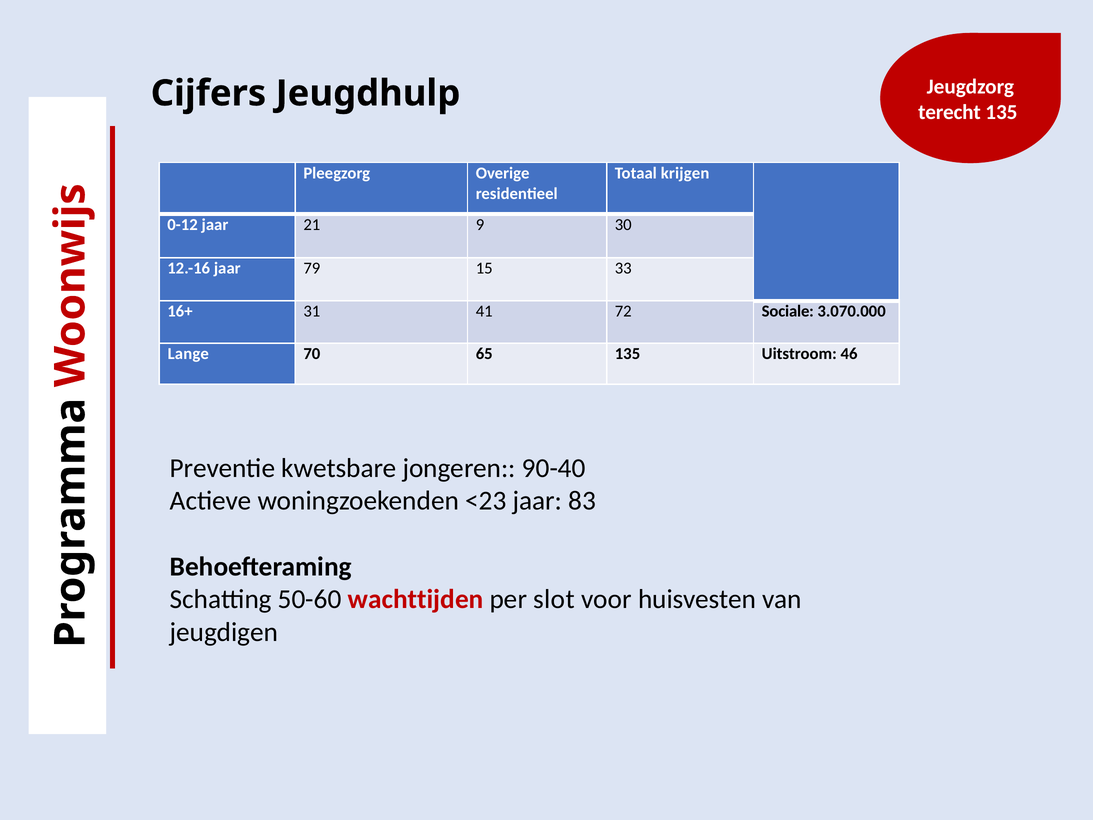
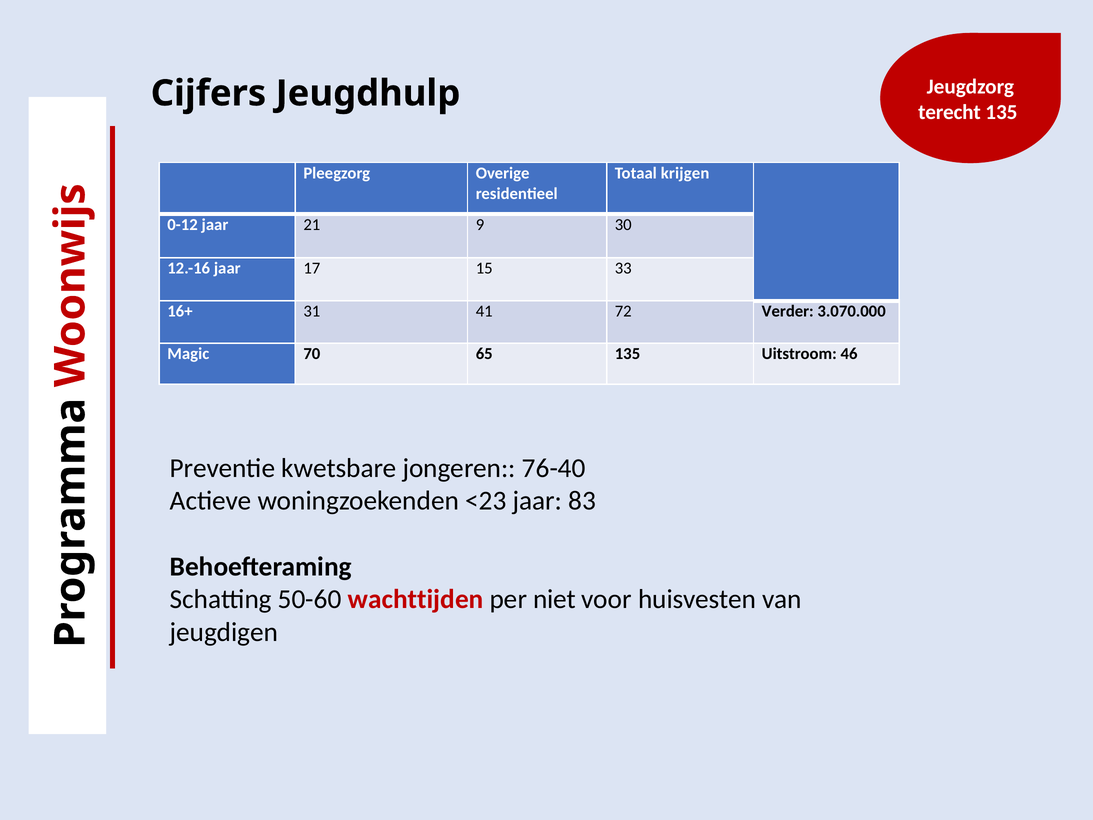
79: 79 -> 17 (312, 268)
Sociale: Sociale -> Verder (788, 311)
Lange: Lange -> Magic (188, 354)
90-40: 90-40 -> 76-40 (554, 468)
slot: slot -> niet (554, 599)
